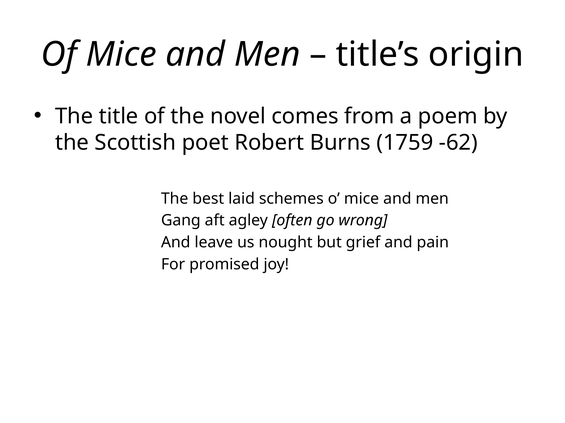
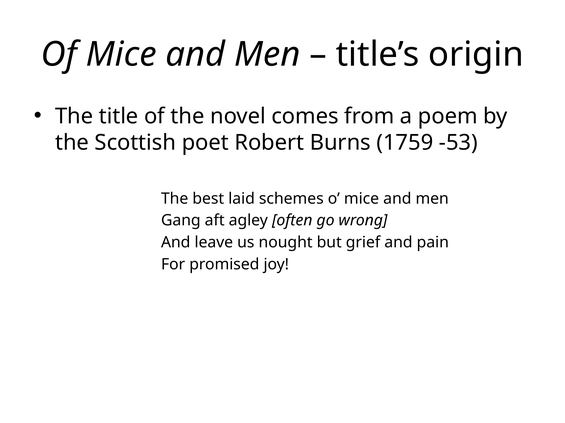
-62: -62 -> -53 (458, 143)
